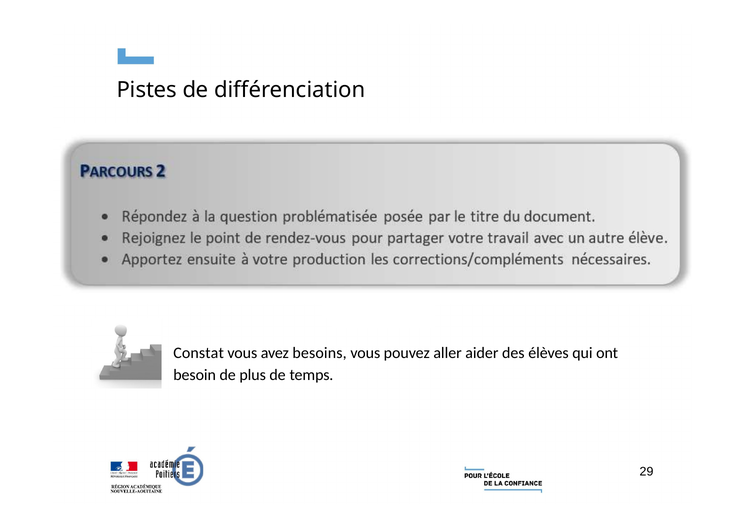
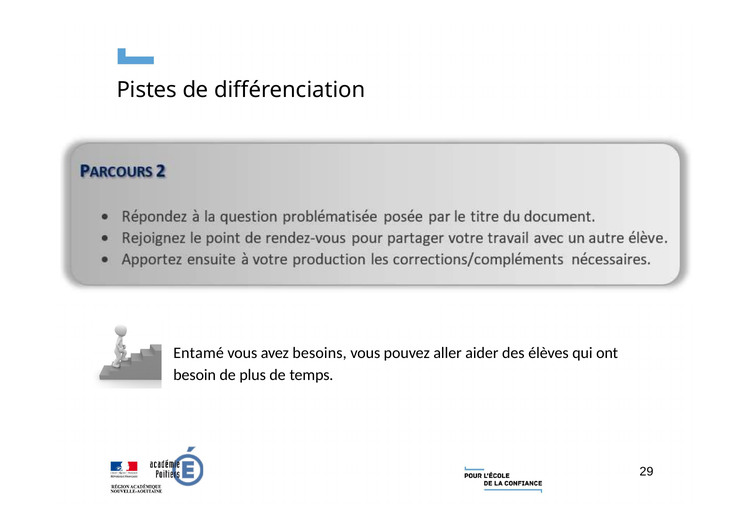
Constat: Constat -> Entamé (199, 353)
